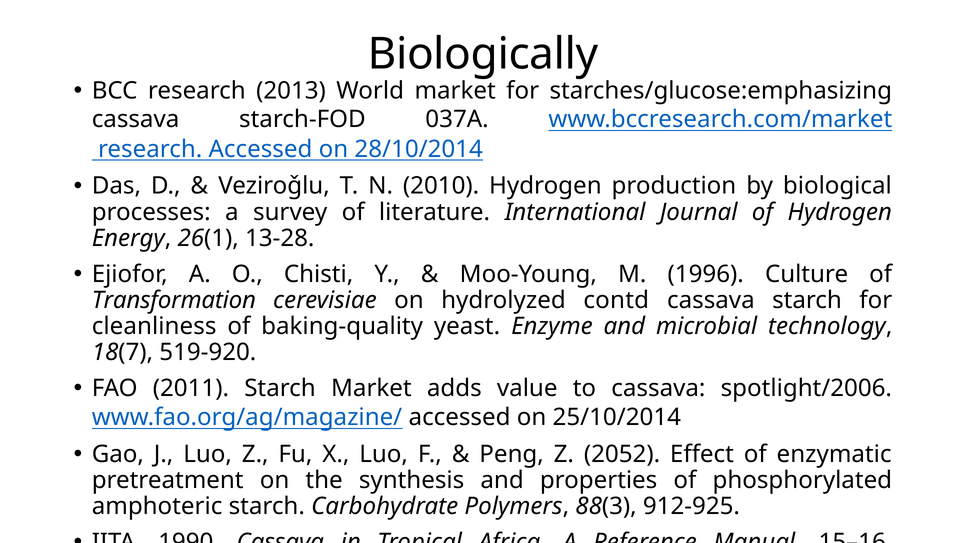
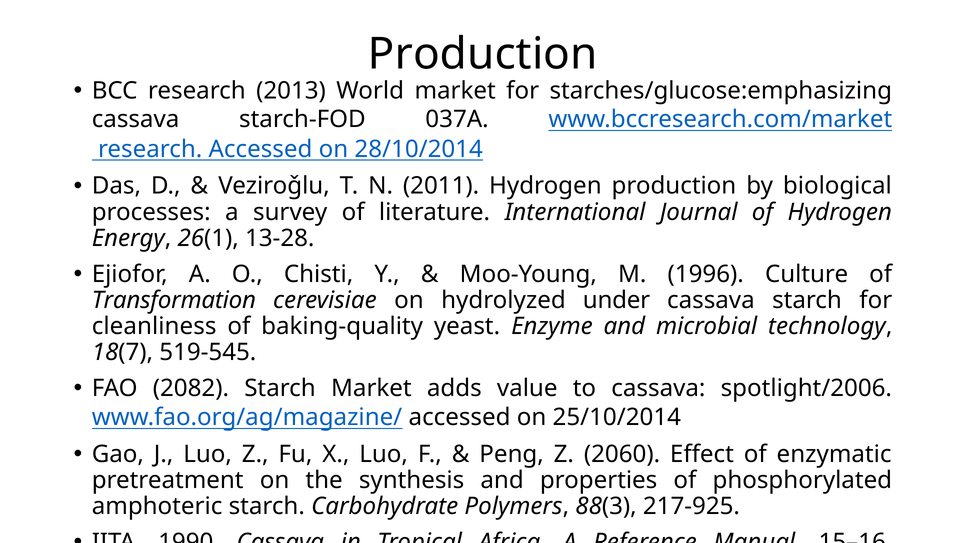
Biologically: Biologically -> Production (483, 54)
2010: 2010 -> 2011 (441, 186)
contd: contd -> under (616, 300)
519-920: 519-920 -> 519-545 (208, 353)
2011: 2011 -> 2082 (191, 389)
2052: 2052 -> 2060 (622, 455)
912-925: 912-925 -> 217-925 (691, 507)
